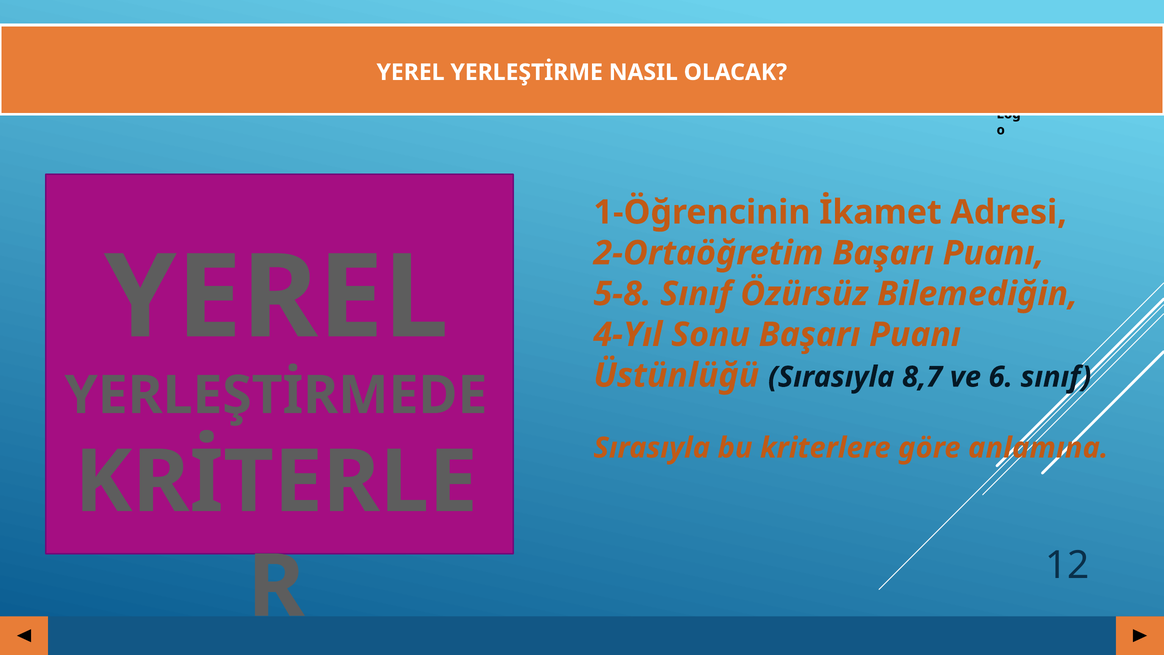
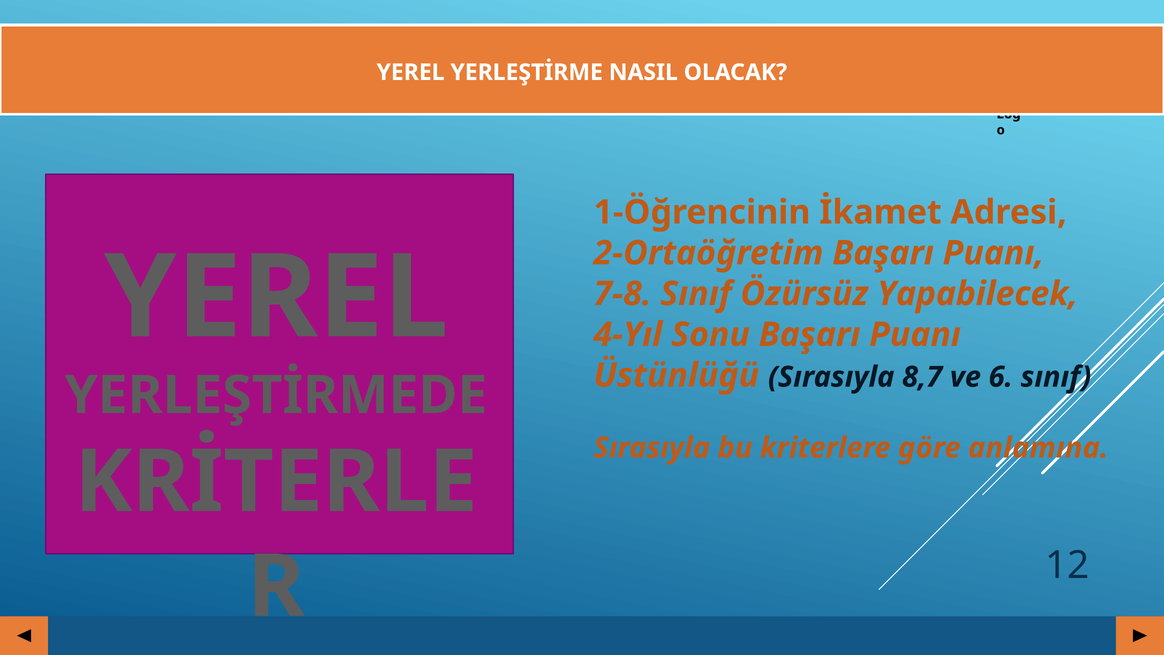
5-8: 5-8 -> 7-8 (622, 294)
Bilemediğin: Bilemediğin -> Yapabilecek (977, 294)
